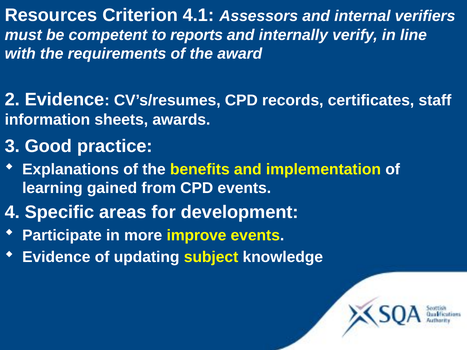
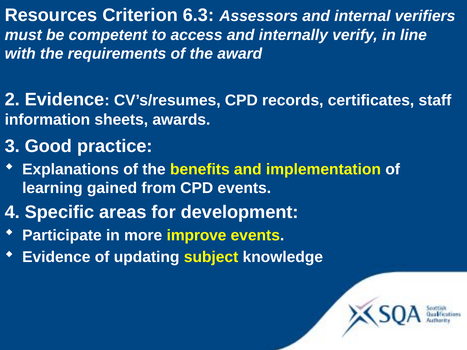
4.1: 4.1 -> 6.3 (198, 15)
reports: reports -> access (197, 35)
